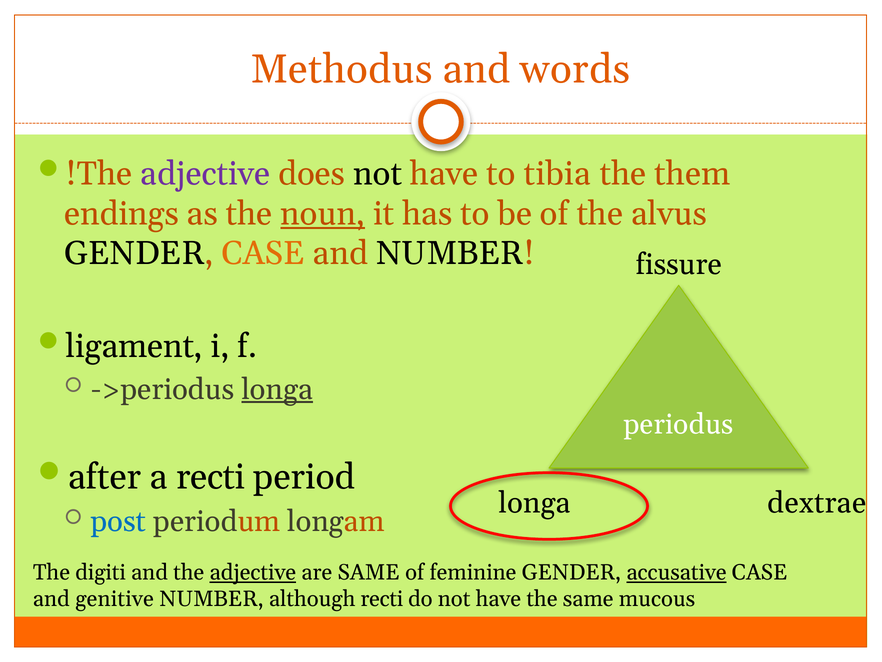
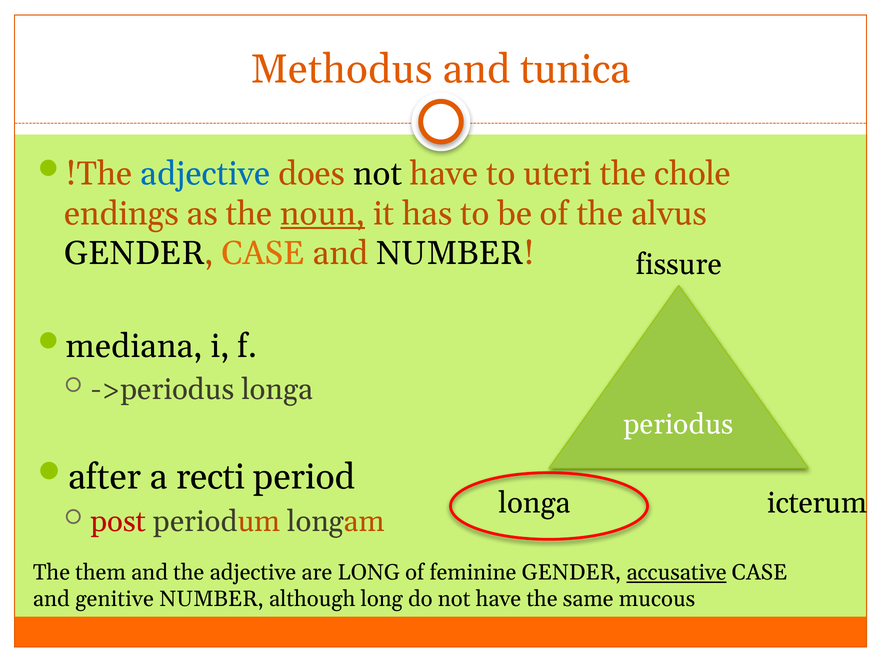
words: words -> tunica (575, 69)
adjective colour: purple -> blue (205, 174)
tibia: tibia -> uteri (558, 174)
them: them -> chole (693, 174)
ligament: ligament -> mediana (134, 346)
longa underline: present -> none (277, 389)
dextrae: dextrae -> icterum (817, 503)
post colour: blue -> red (118, 521)
digiti: digiti -> them (101, 572)
adjective underline: present -> none (253, 572)
are SAME: SAME -> LONG (369, 572)
although recti: recti -> long (382, 599)
